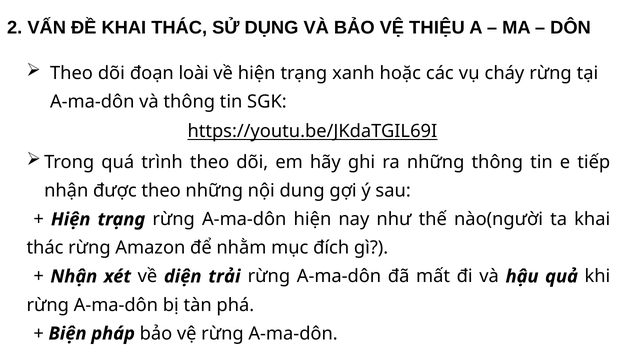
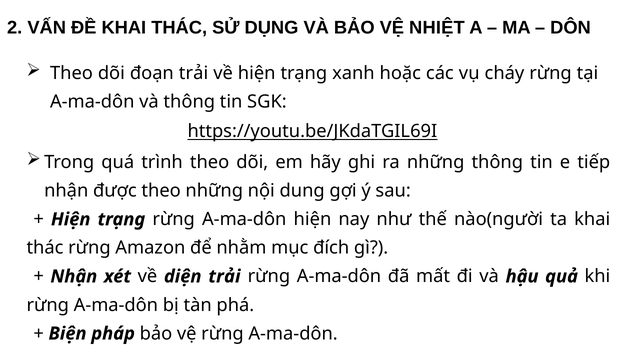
THIỆU: THIỆU -> NHIỆT (437, 28)
đoạn loài: loài -> trải (194, 73)
